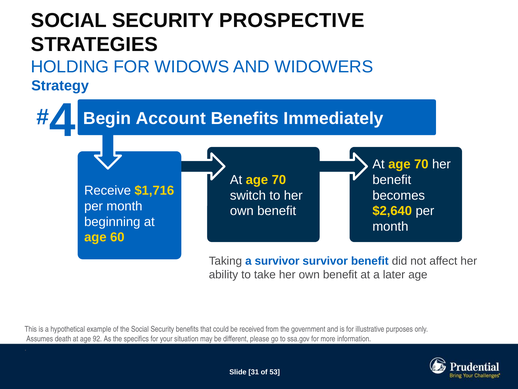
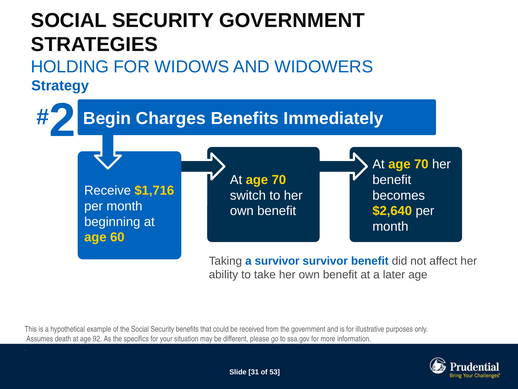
SECURITY PROSPECTIVE: PROSPECTIVE -> GOVERNMENT (292, 20)
4: 4 -> 2 (62, 120)
Account: Account -> Charges (171, 118)
